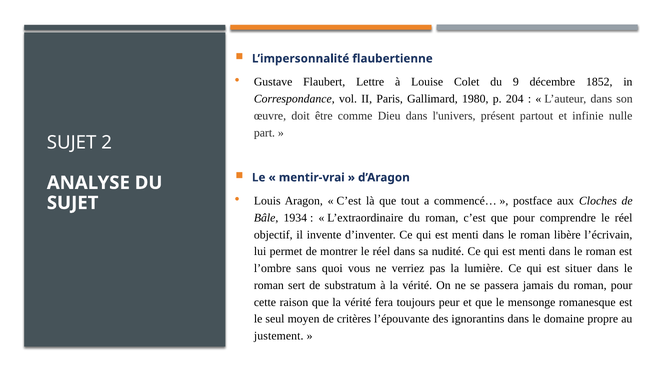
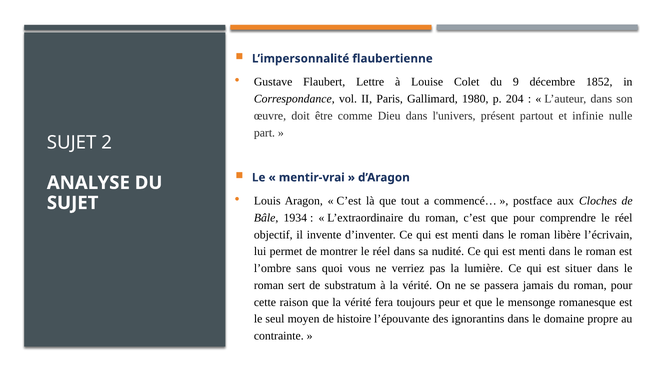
critères: critères -> histoire (354, 319)
justement: justement -> contrainte (279, 336)
